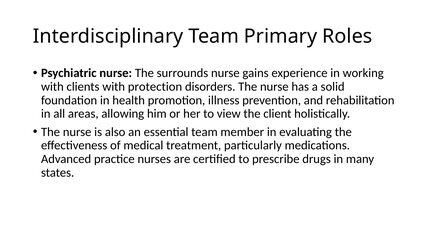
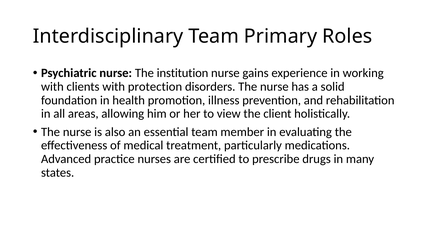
surrounds: surrounds -> institution (183, 73)
